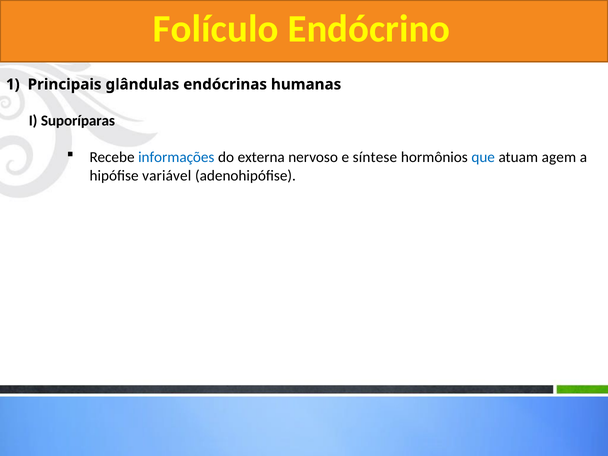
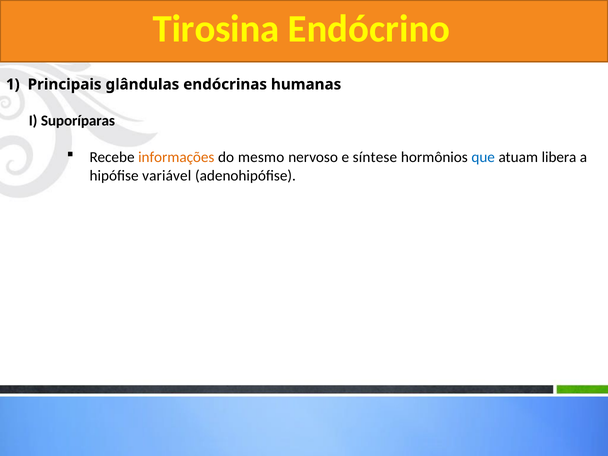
Folículo: Folículo -> Tirosina (216, 29)
informações colour: blue -> orange (176, 157)
externa: externa -> mesmo (261, 157)
agem: agem -> libera (559, 157)
